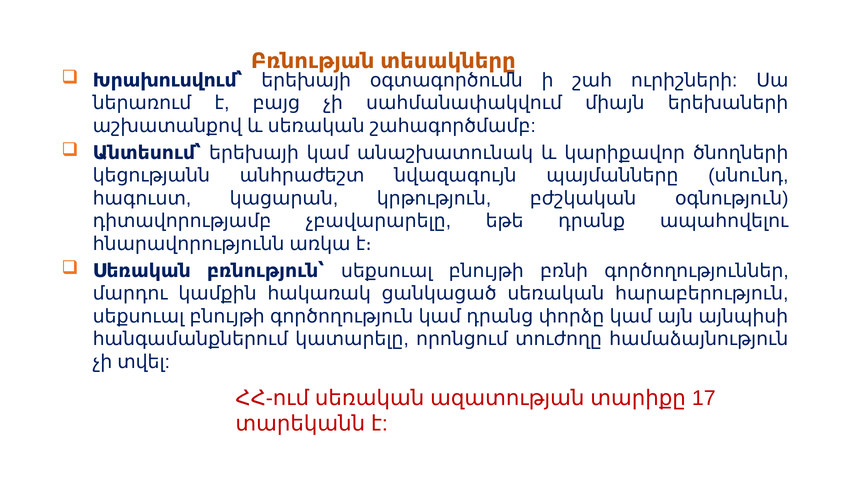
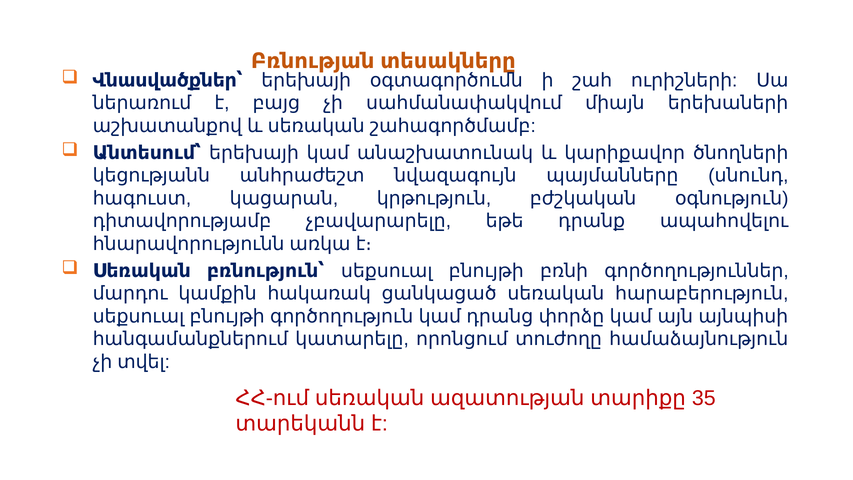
Խրախուսվում՝: Խրախուսվում՝ -> Վնասվածքներ՝ (168, 80)
17: 17 -> 35 (704, 398)
